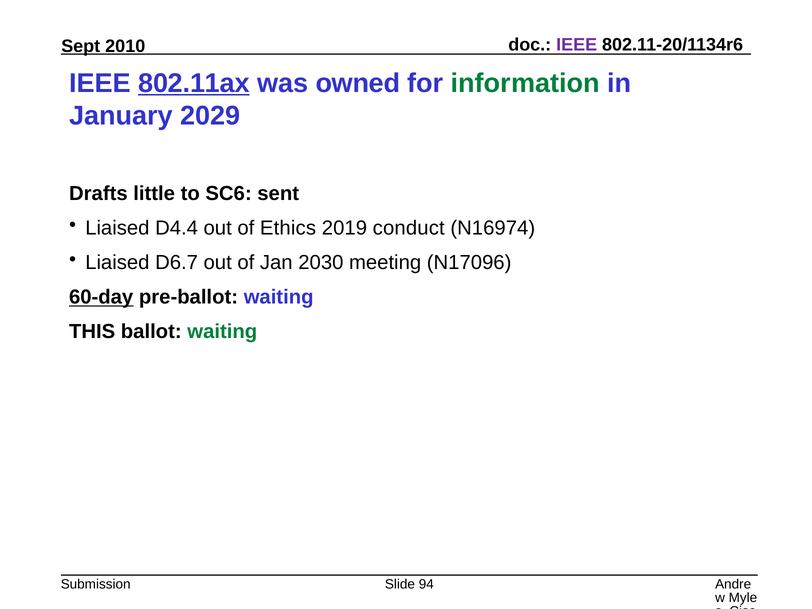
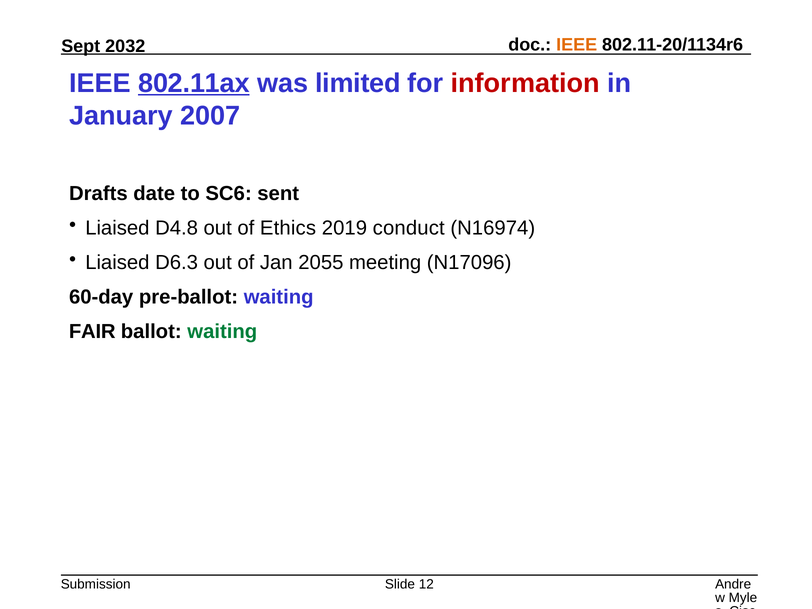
IEEE colour: purple -> orange (577, 45)
2010: 2010 -> 2032 (125, 46)
owned: owned -> limited (358, 83)
information colour: green -> red (525, 83)
2029: 2029 -> 2007 (210, 116)
little: little -> date (154, 194)
D4.4: D4.4 -> D4.8 (177, 228)
D6.7: D6.7 -> D6.3 (177, 263)
2030: 2030 -> 2055 (321, 263)
60-day underline: present -> none (101, 297)
THIS: THIS -> FAIR (92, 332)
94: 94 -> 12 (426, 584)
